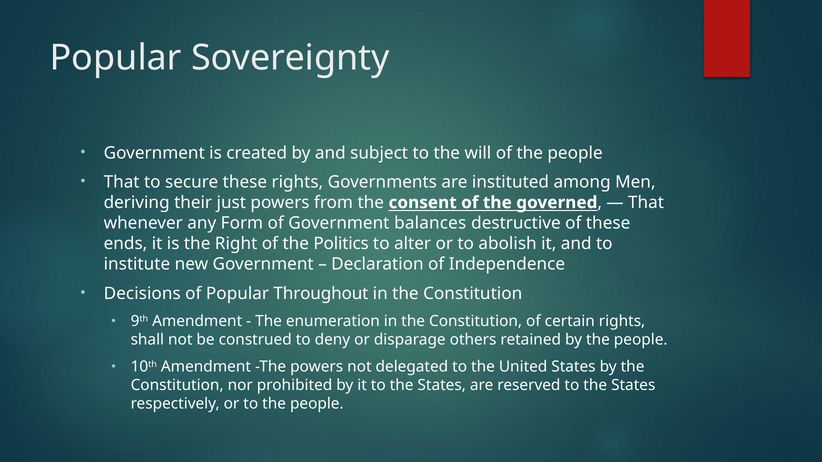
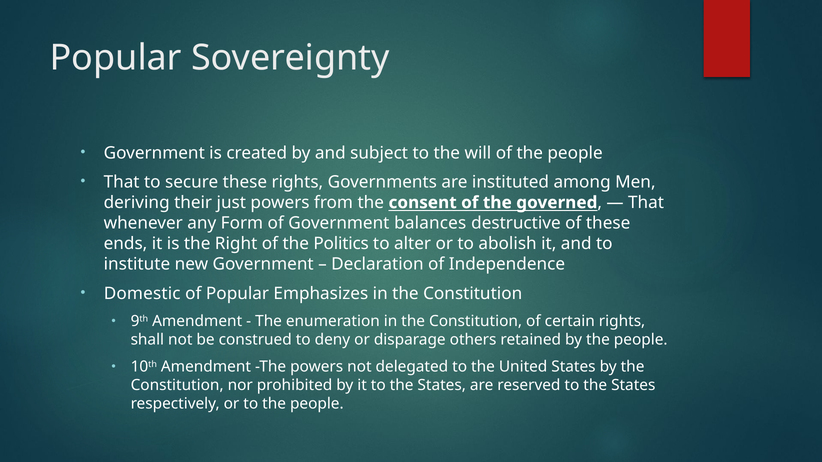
Decisions: Decisions -> Domestic (142, 294)
Throughout: Throughout -> Emphasizes (321, 294)
